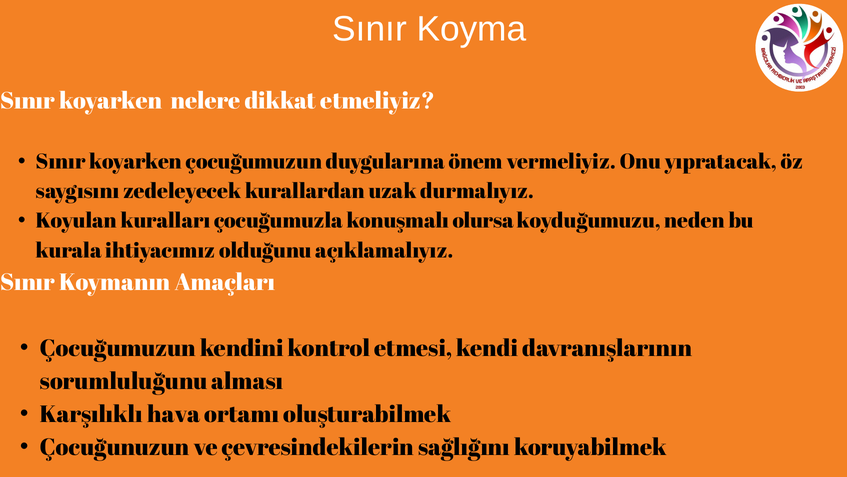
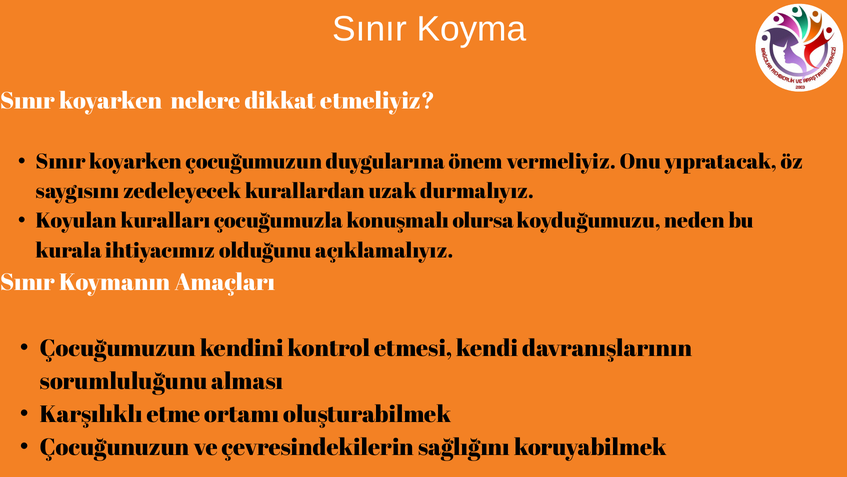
hava: hava -> etme (174, 414)
